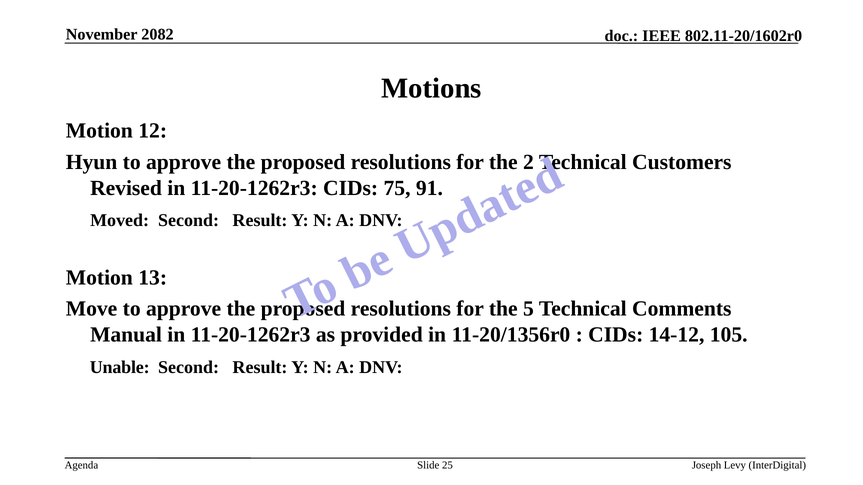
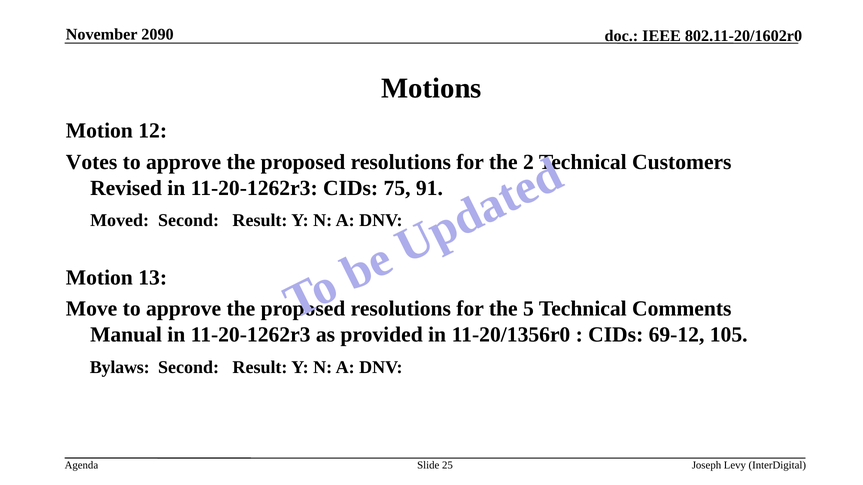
2082: 2082 -> 2090 (158, 34)
Hyun: Hyun -> Votes (92, 162)
14-12: 14-12 -> 69-12 (677, 335)
Unable: Unable -> Bylaws (120, 367)
